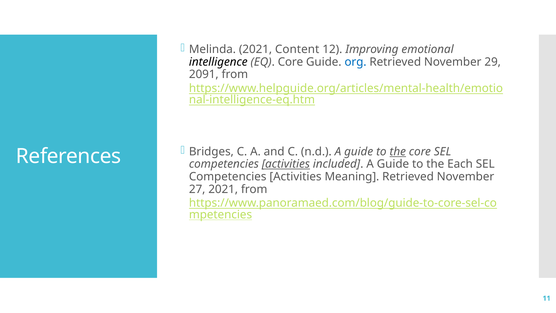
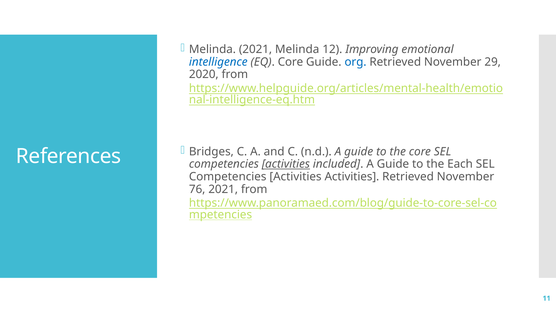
2021 Content: Content -> Melinda (297, 49)
intelligence colour: black -> blue (218, 62)
2091: 2091 -> 2020 (204, 74)
the underline: present -> none (398, 152)
Activities Meaning: Meaning -> Activities (352, 177)
27: 27 -> 76 (197, 189)
